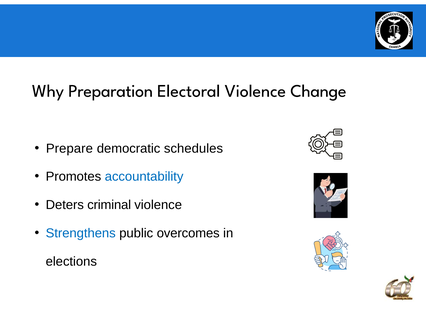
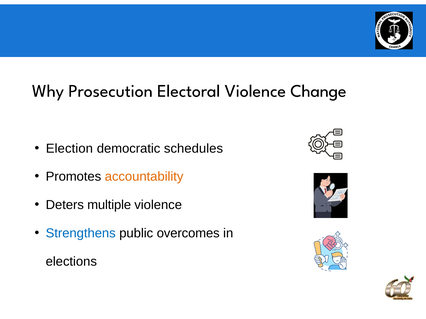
Preparation: Preparation -> Prosecution (111, 91)
Prepare: Prepare -> Election (69, 149)
accountability colour: blue -> orange (144, 177)
criminal: criminal -> multiple (109, 205)
